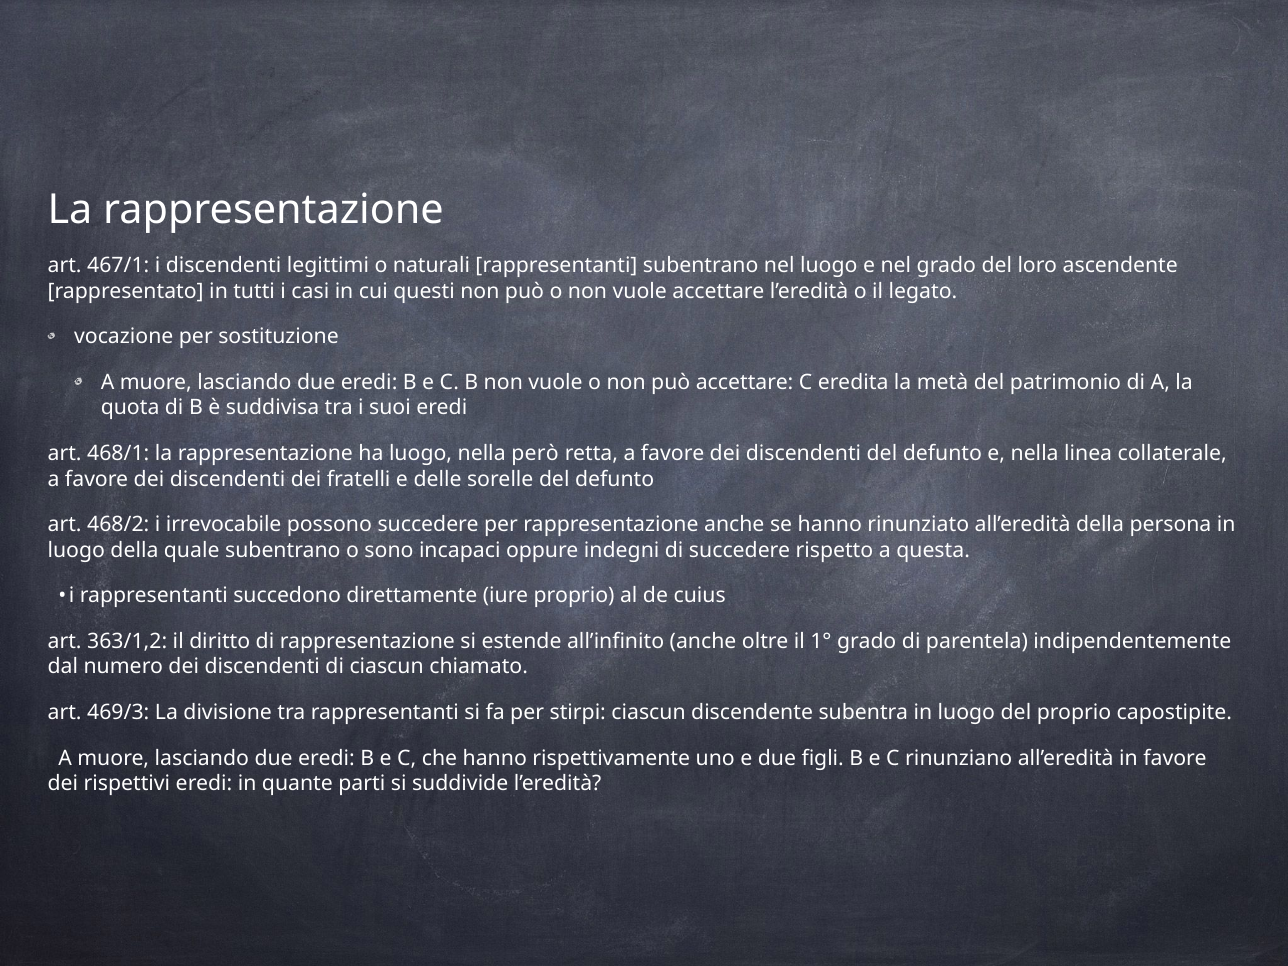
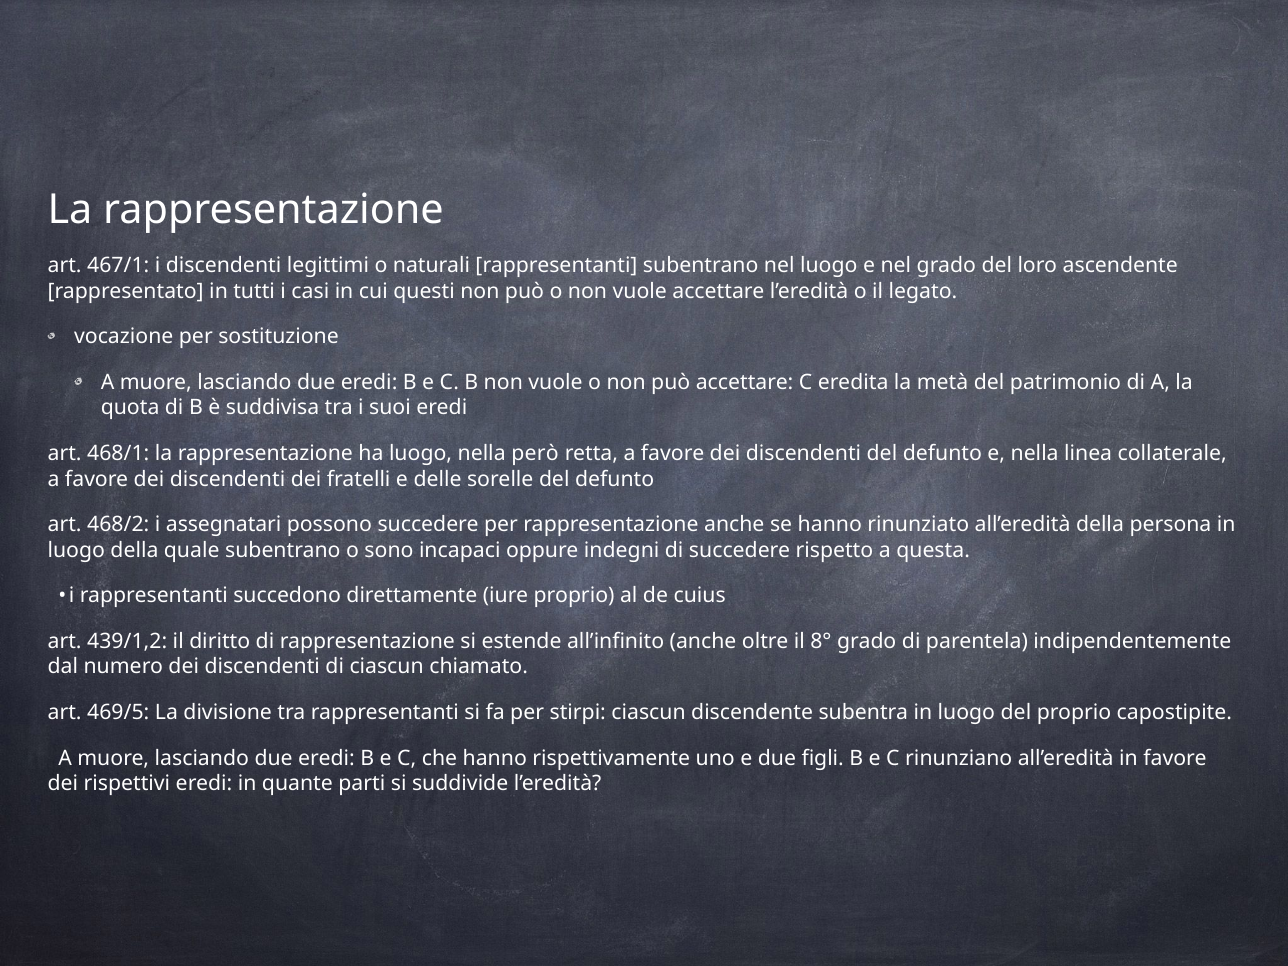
irrevocabile: irrevocabile -> assegnatari (224, 525)
363/1,2: 363/1,2 -> 439/1,2 (127, 641)
1°: 1° -> 8° (821, 641)
469/3: 469/3 -> 469/5 (118, 712)
